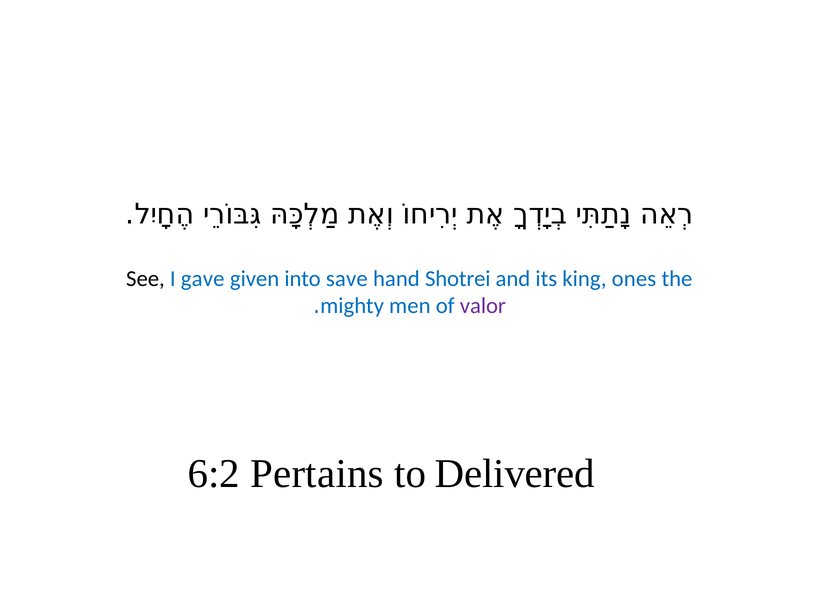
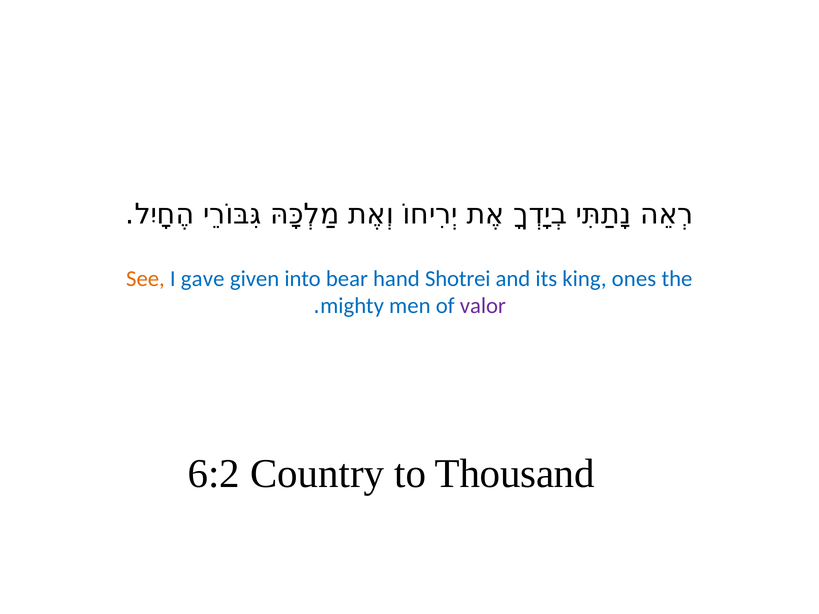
See colour: black -> orange (145, 279)
save: save -> bear (347, 279)
Pertains: Pertains -> Country (317, 474)
Delivered: Delivered -> Thousand (515, 474)
